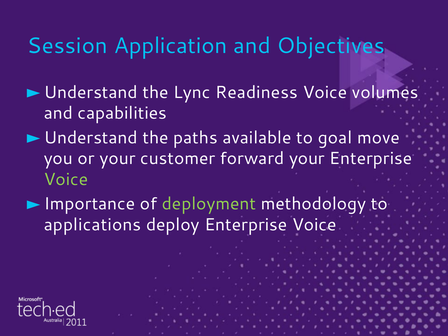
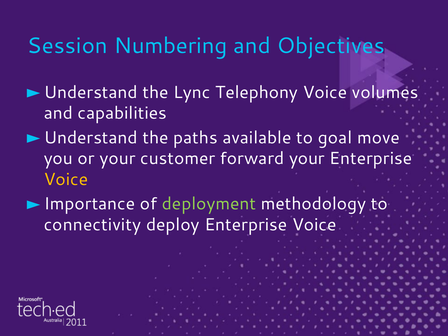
Application: Application -> Numbering (171, 46)
Readiness: Readiness -> Telephony (257, 92)
Voice colour: light green -> yellow (66, 179)
applications: applications -> connectivity (92, 225)
